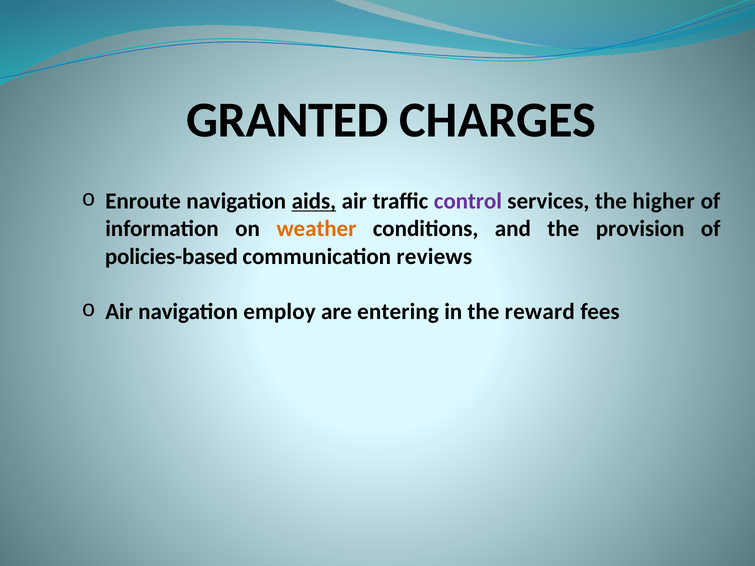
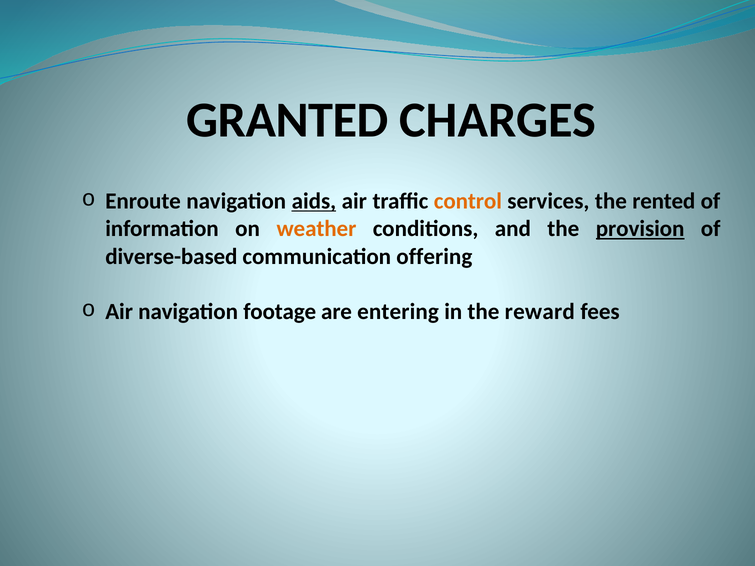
control colour: purple -> orange (468, 201)
higher: higher -> rented (664, 201)
provision underline: none -> present (640, 229)
policies-based: policies-based -> diverse-based (171, 257)
reviews: reviews -> offering (434, 257)
employ: employ -> footage (280, 312)
